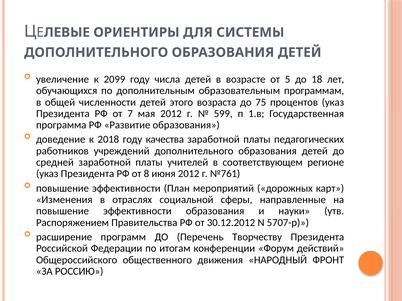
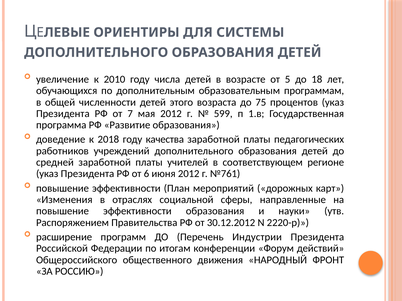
2099: 2099 -> 2010 (115, 79)
8: 8 -> 6 (146, 174)
5707-р: 5707-р -> 2220-р (288, 223)
Творчеству: Творчеству -> Индустрии (257, 237)
